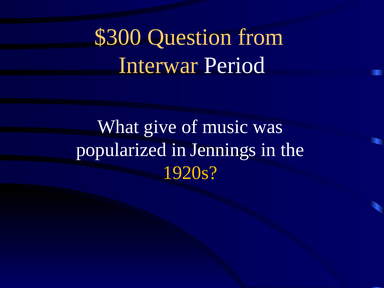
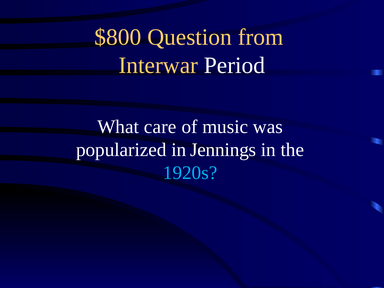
$300: $300 -> $800 (118, 37)
give: give -> care (160, 127)
1920s colour: yellow -> light blue (190, 173)
